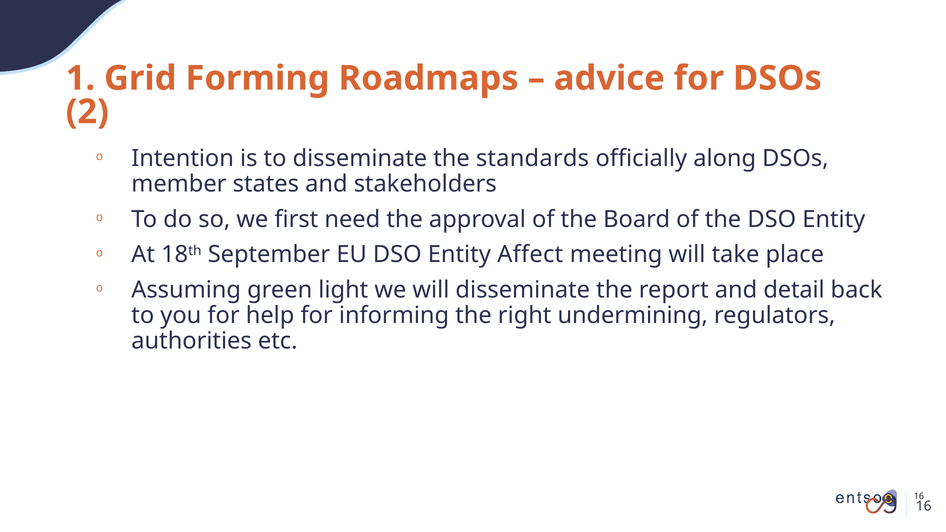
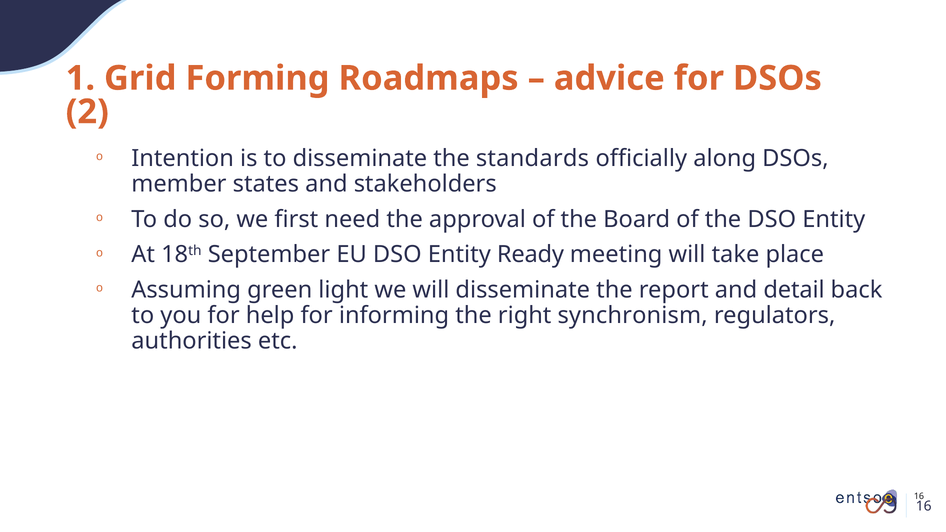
Affect: Affect -> Ready (530, 255)
undermining: undermining -> synchronism (633, 316)
